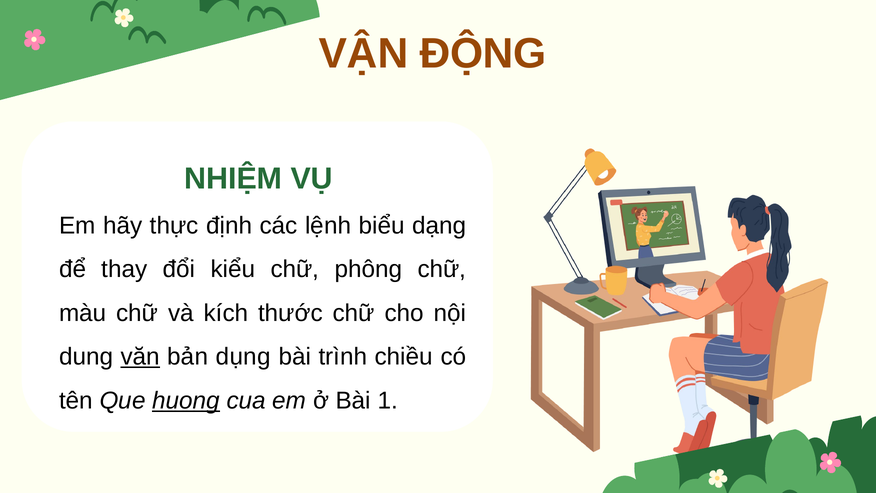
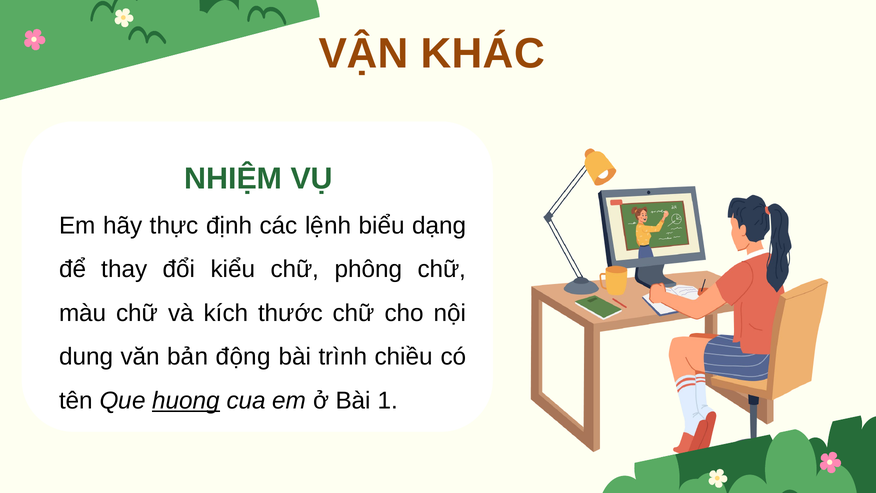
ĐỘNG: ĐỘNG -> KHÁC (483, 54)
văn underline: present -> none (140, 357)
dụng: dụng -> động (243, 357)
